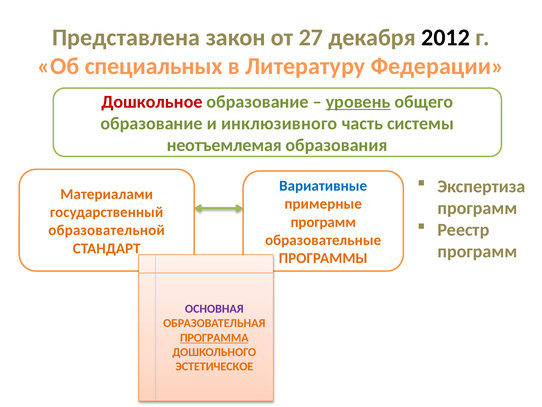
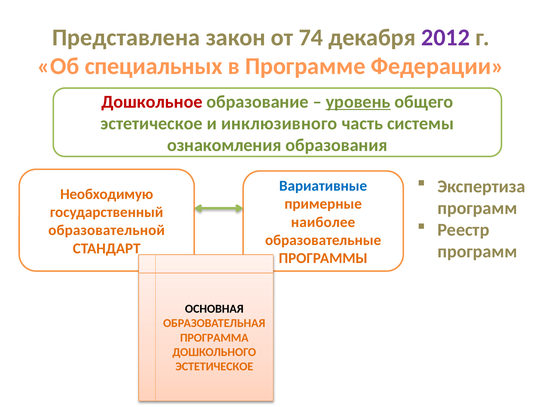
27: 27 -> 74 (311, 37)
2012 colour: black -> purple (446, 37)
Литературу: Литературу -> Программе (305, 66)
образование: образование -> эстетическое (152, 123)
неотъемлемая: неотъемлемая -> ознакомления (224, 145)
Материалами: Материалами -> Необходимую (107, 194)
программ: программ -> наиболее (323, 222)
ОСНОВНАЯ colour: purple -> black (214, 308)
ПРОГРАММА underline: present -> none (214, 337)
